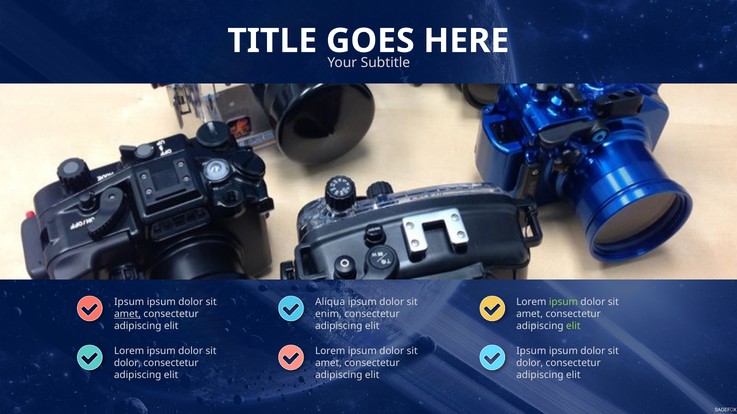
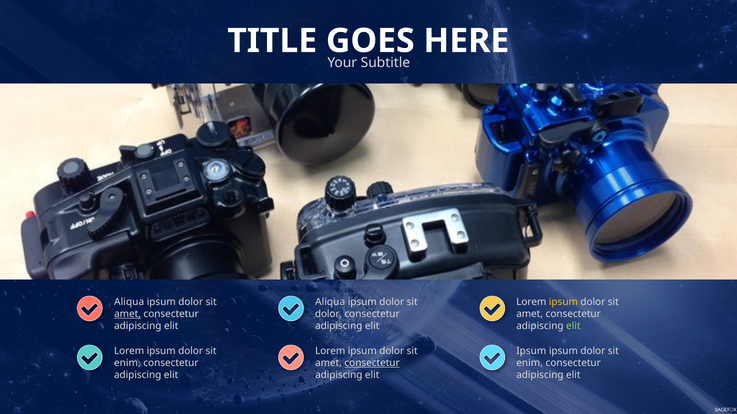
ipsum colour: light green -> yellow (563, 302)
Ipsum: Ipsum -> Aliqua (129, 303)
enim: enim -> dolor (329, 314)
dolor: dolor -> enim (530, 363)
dolor: dolor -> enim (127, 364)
consectetur underline: none -> present (372, 364)
